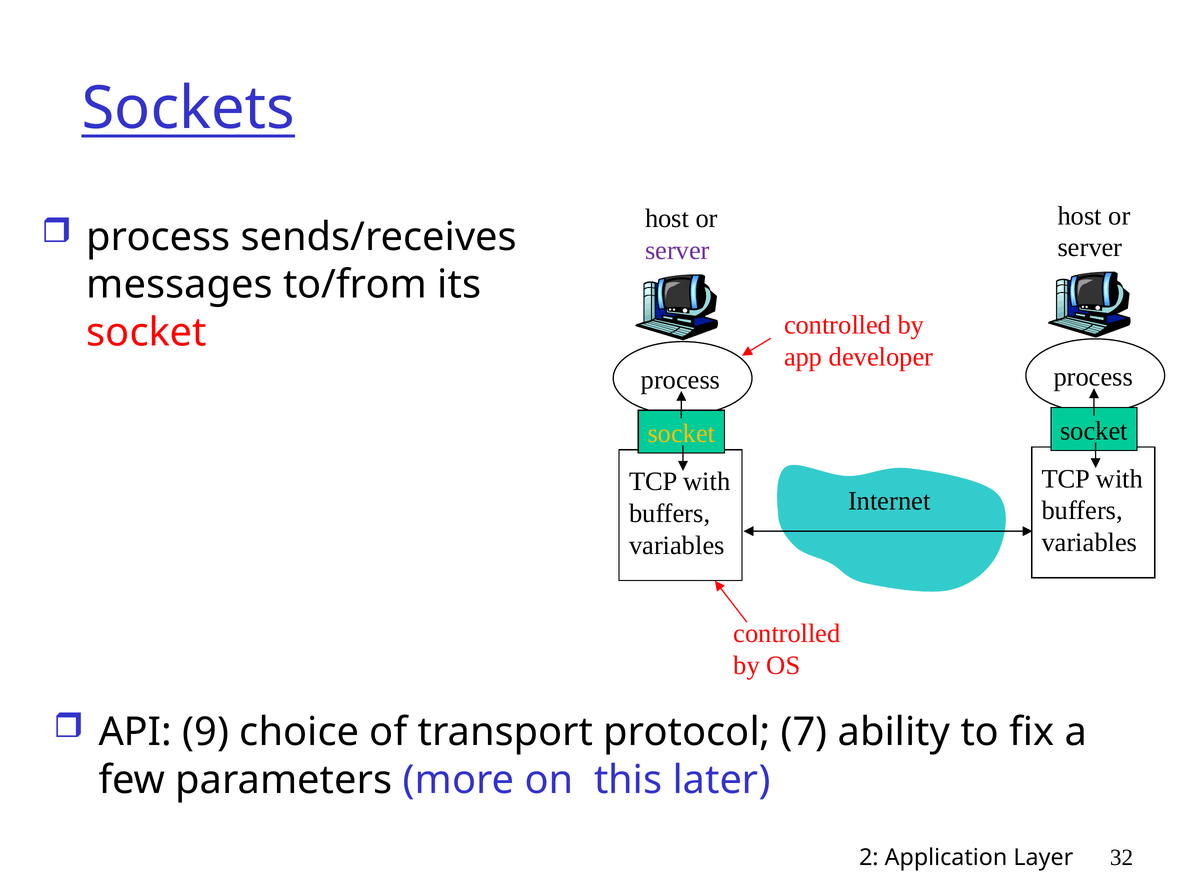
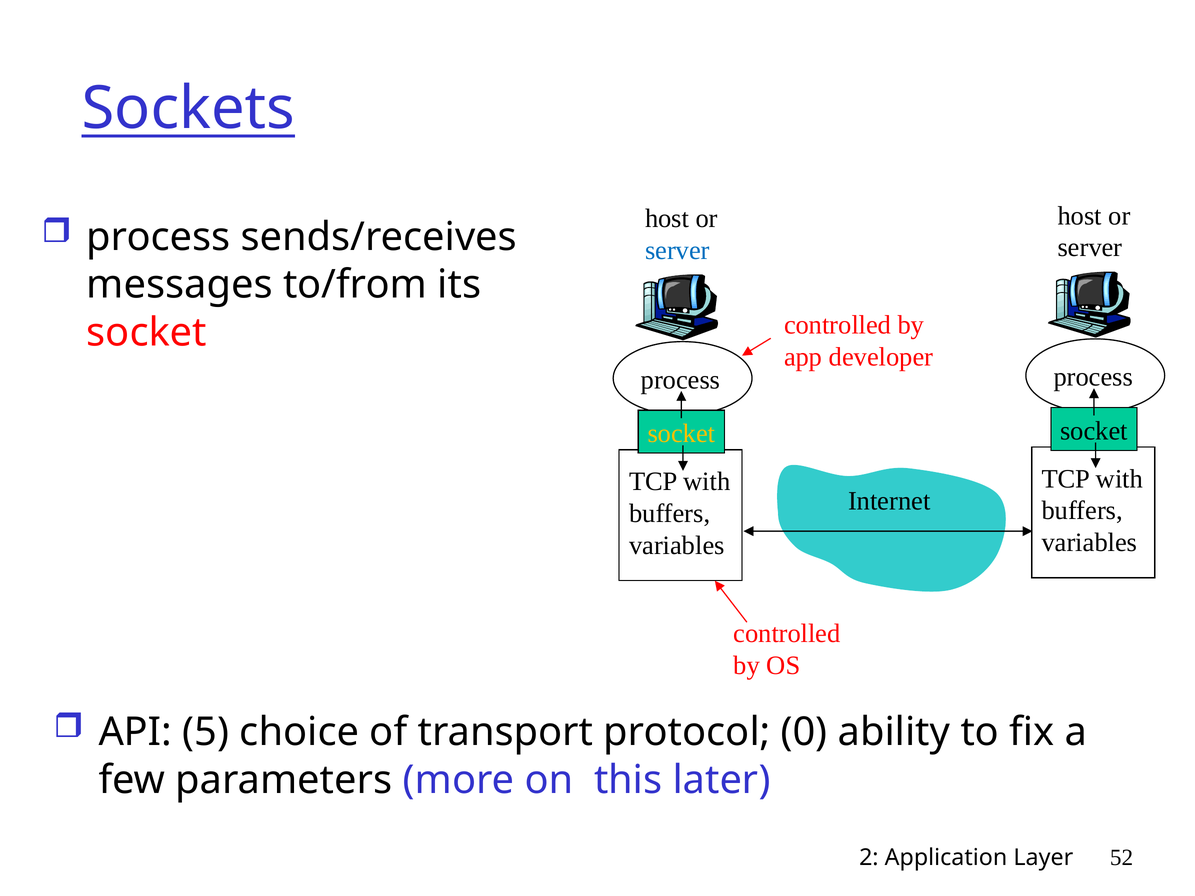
server colour: purple -> blue (677, 250)
9: 9 -> 5 (206, 732)
7: 7 -> 0 (804, 732)
32: 32 -> 52 (1122, 858)
